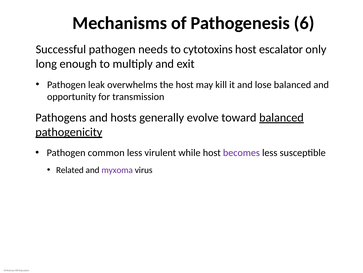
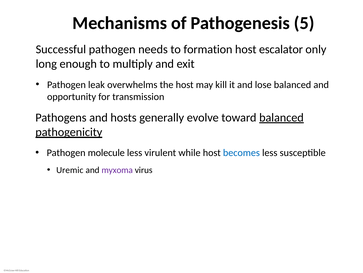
6: 6 -> 5 (304, 23)
cytotoxins: cytotoxins -> formation (208, 49)
common: common -> molecule (106, 152)
becomes colour: purple -> blue (241, 152)
Related: Related -> Uremic (70, 170)
